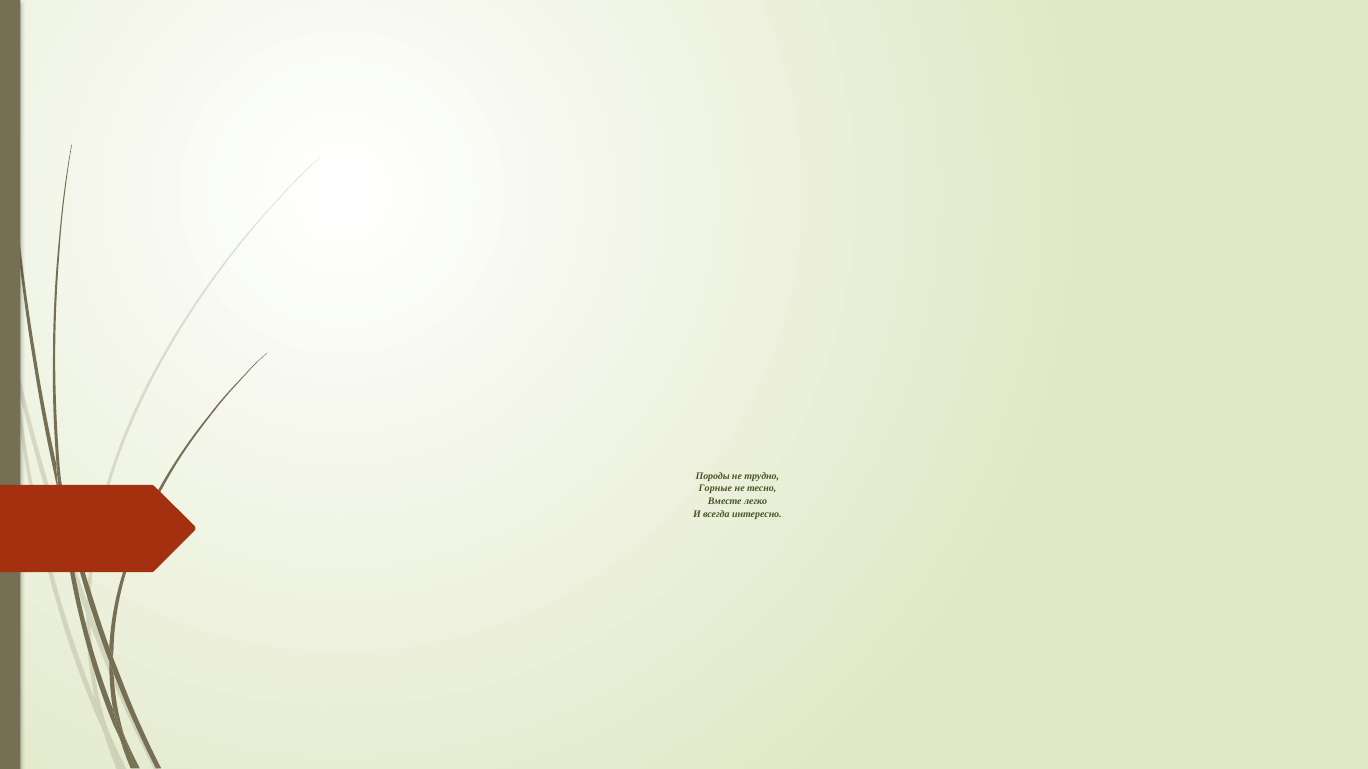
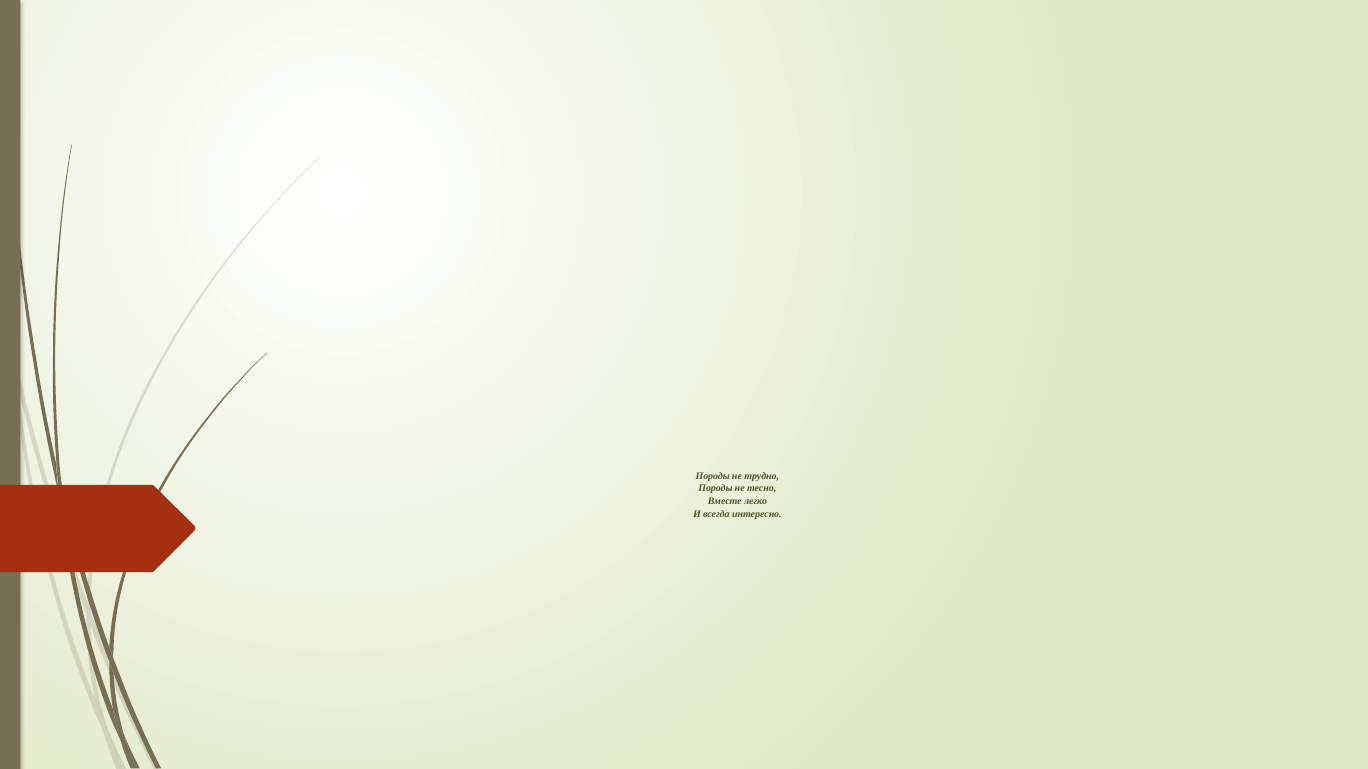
Горные: Горные -> Породы (715, 489)
